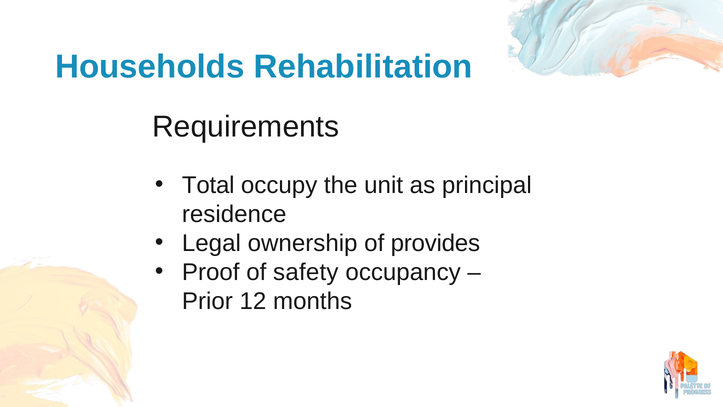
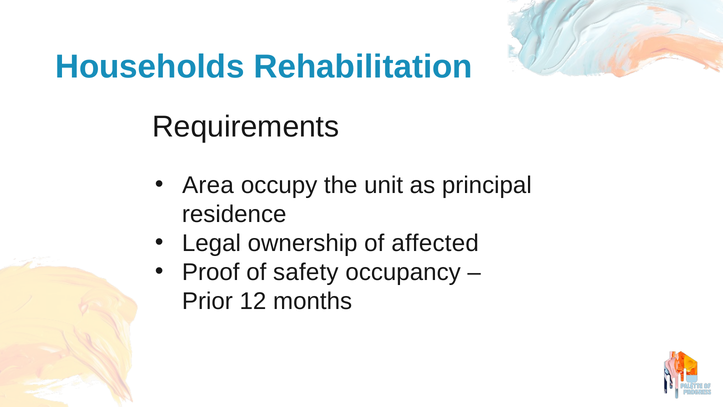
Total: Total -> Area (208, 185)
provides: provides -> affected (435, 243)
